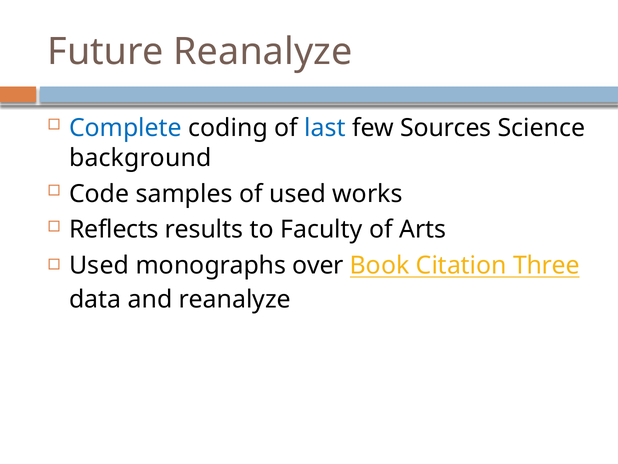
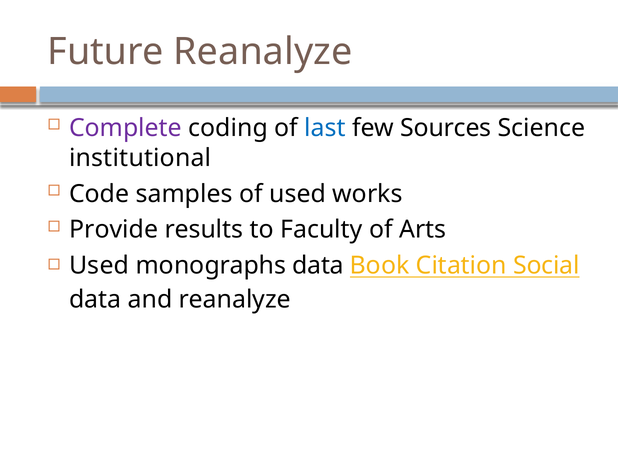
Complete colour: blue -> purple (126, 128)
background: background -> institutional (140, 158)
Reflects: Reflects -> Provide (114, 230)
monographs over: over -> data (318, 265)
Three: Three -> Social (546, 265)
